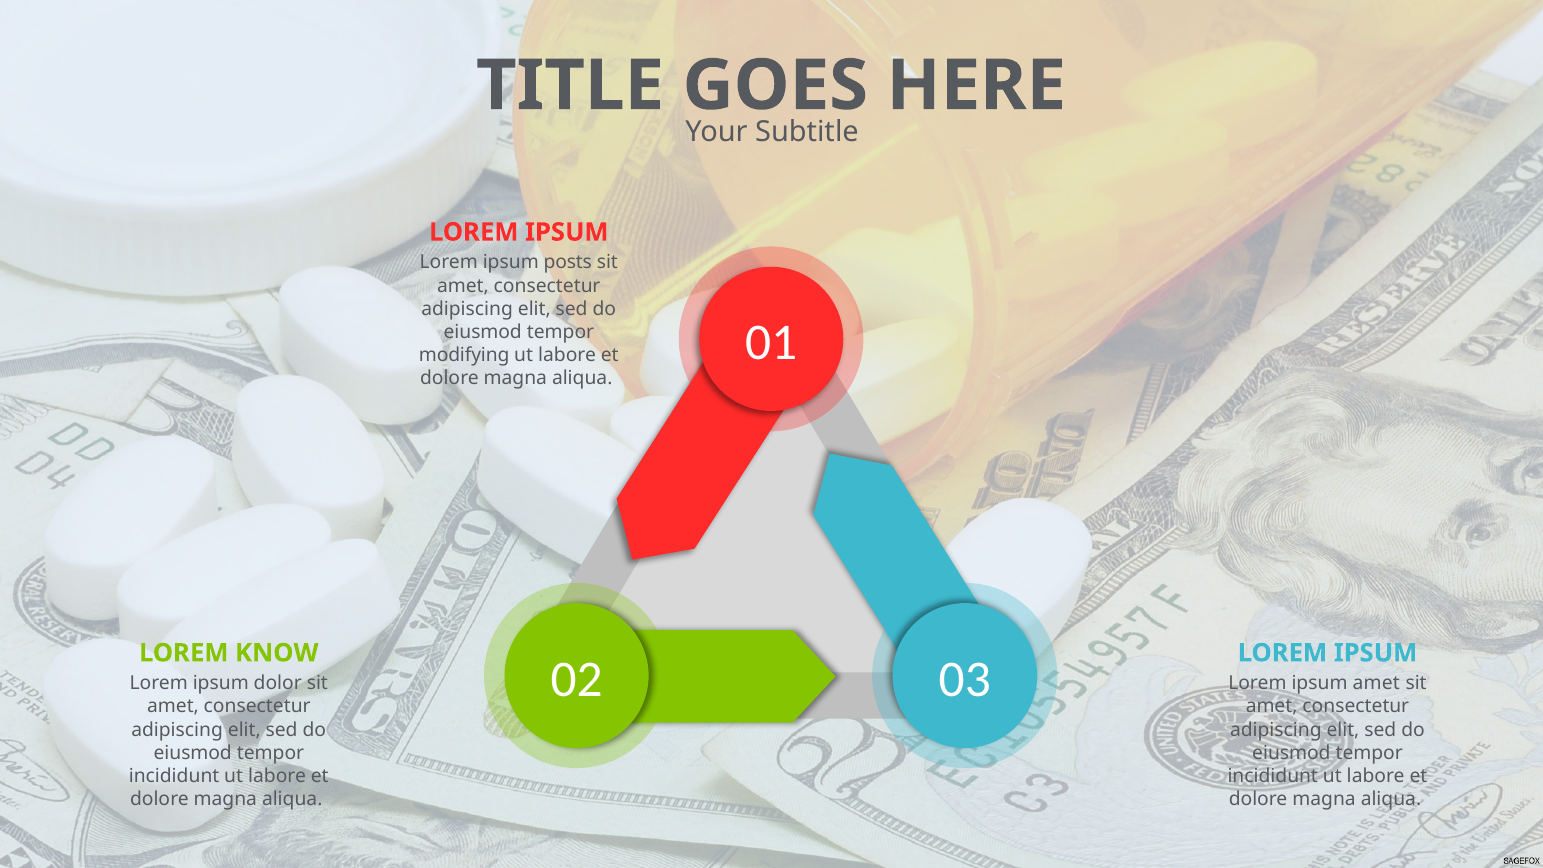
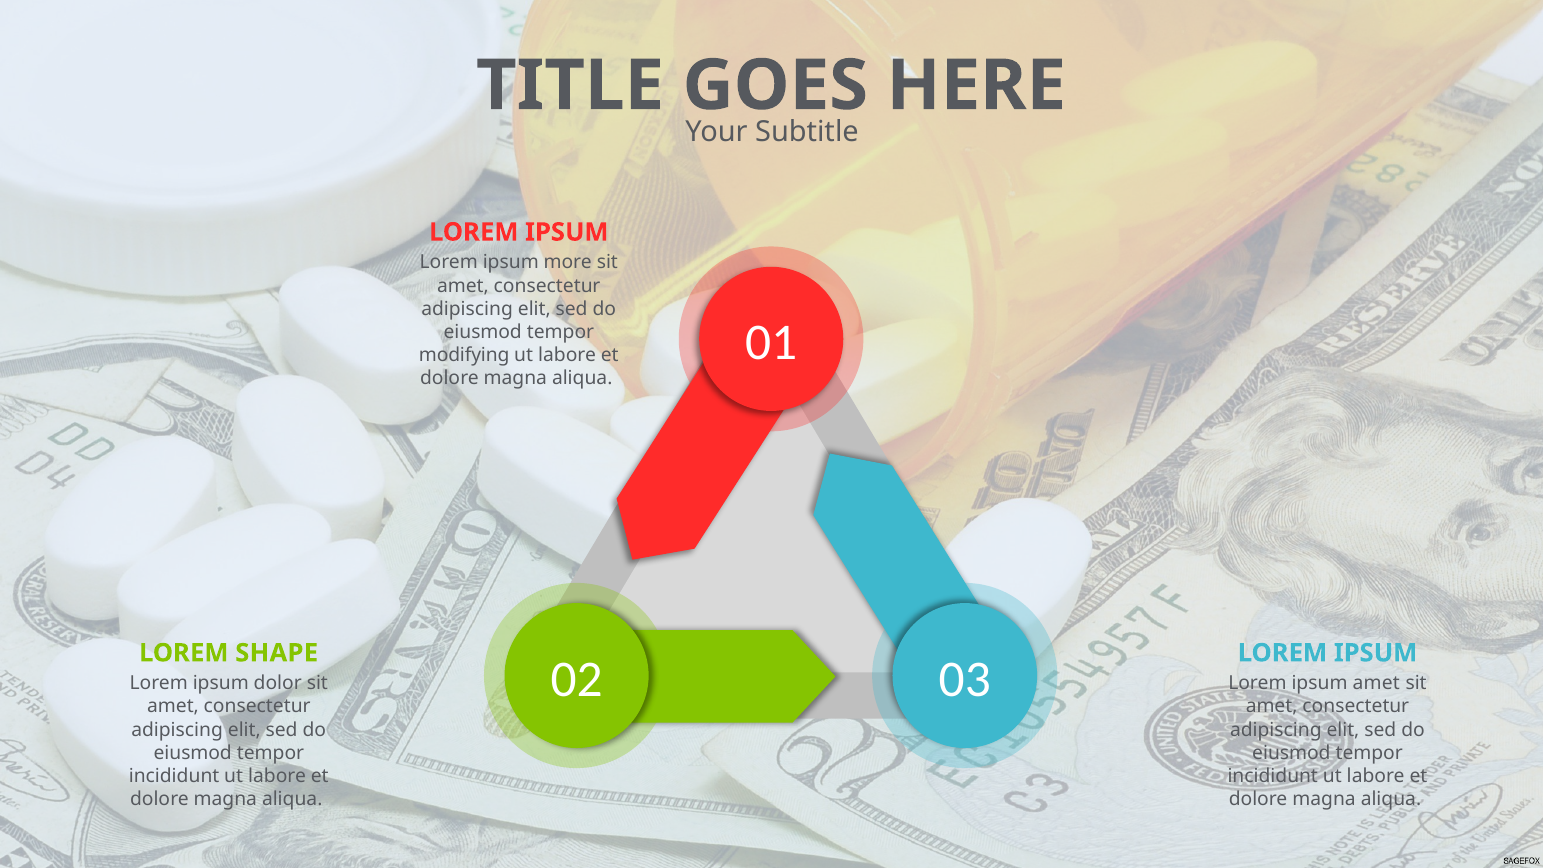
posts: posts -> more (568, 263)
KNOW: KNOW -> SHAPE (277, 653)
